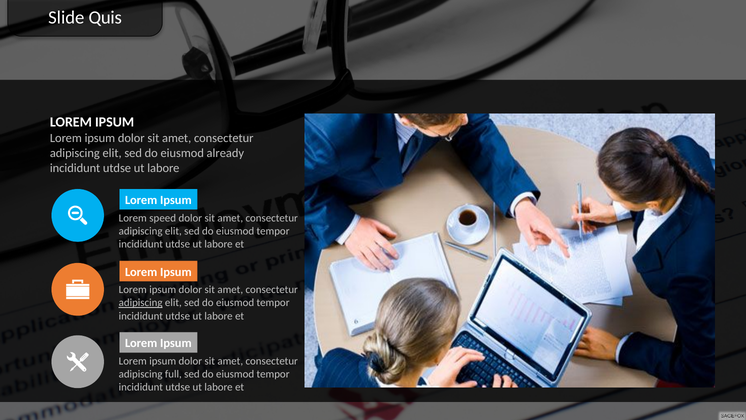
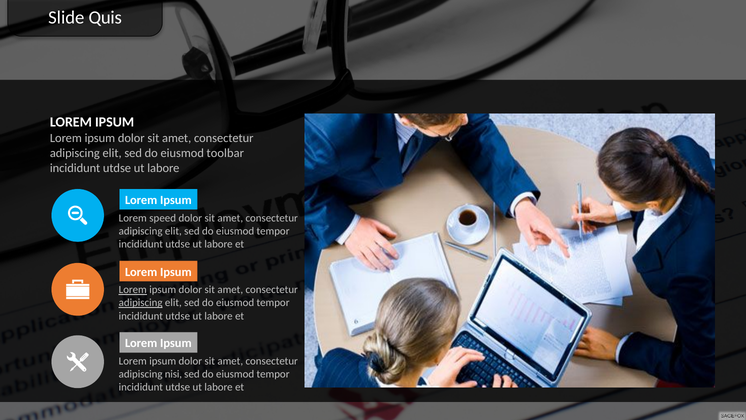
already: already -> toolbar (225, 153)
Lorem underline: none -> present (133, 290)
full: full -> nisi (173, 374)
